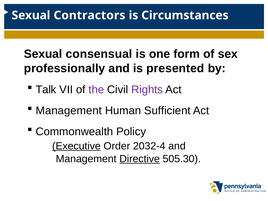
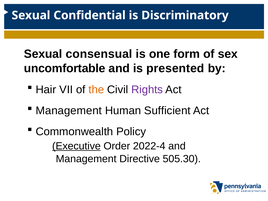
Contractors: Contractors -> Confidential (90, 15)
Circumstances: Circumstances -> Discriminatory (185, 15)
professionally: professionally -> uncomfortable (65, 68)
Talk: Talk -> Hair (46, 90)
the colour: purple -> orange (96, 90)
2032-4: 2032-4 -> 2022-4 (149, 146)
Directive underline: present -> none (140, 159)
